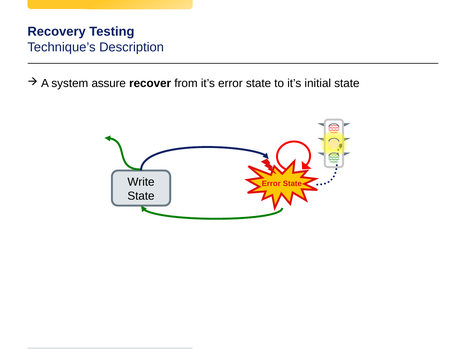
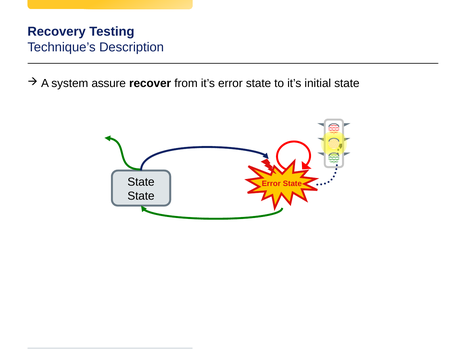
Write: Write -> State (141, 182)
